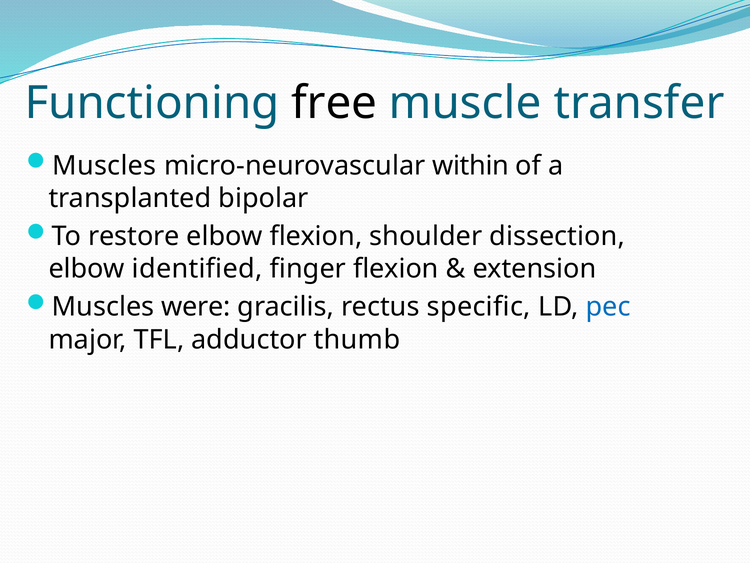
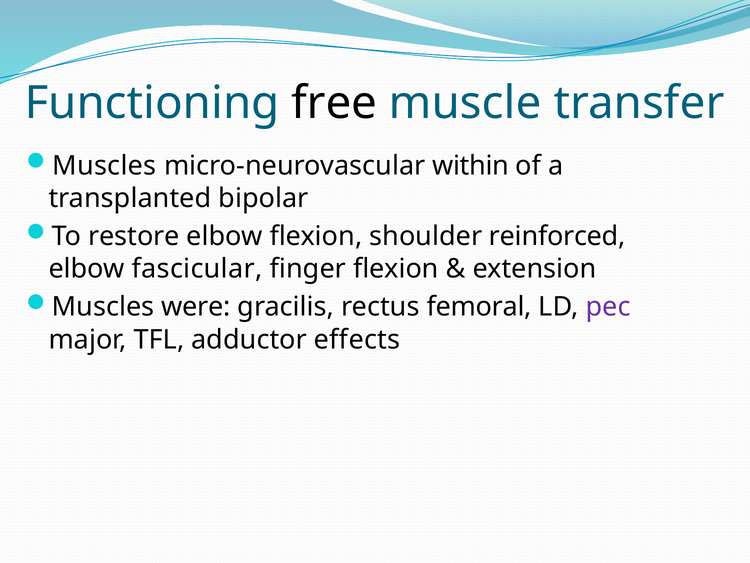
dissection: dissection -> reinforced (557, 236)
identified: identified -> fascicular (197, 269)
specific: specific -> femoral (479, 307)
pec colour: blue -> purple (608, 307)
thumb: thumb -> effects (357, 339)
